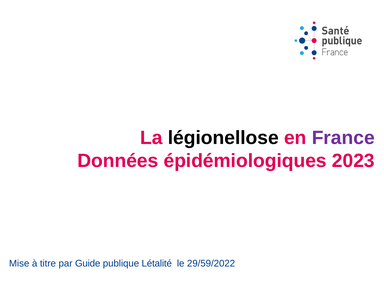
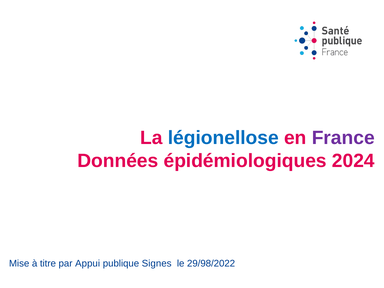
légionellose colour: black -> blue (223, 138)
2023: 2023 -> 2024 (353, 161)
Guide: Guide -> Appui (88, 263)
Létalité: Létalité -> Signes (157, 263)
29/59/2022: 29/59/2022 -> 29/98/2022 (211, 263)
